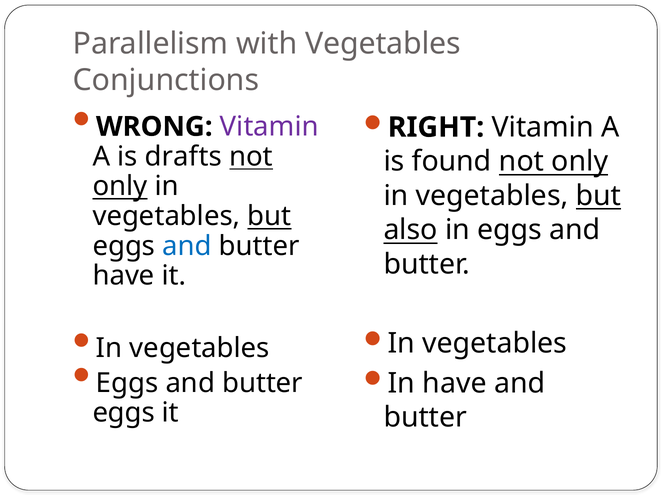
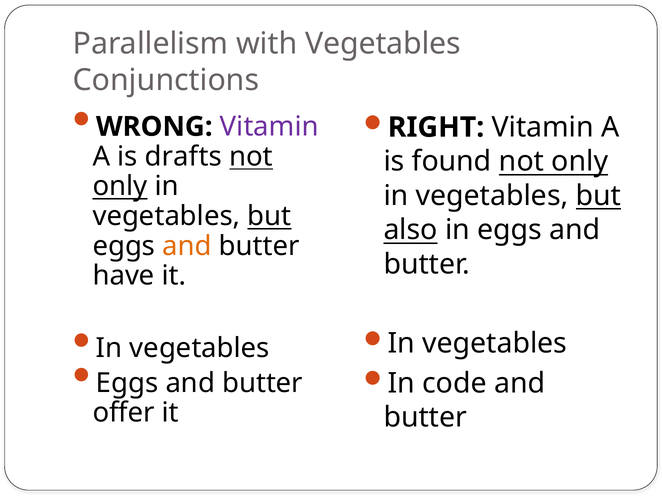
and colour: blue -> orange (187, 246)
In have: have -> code (455, 383)
eggs: eggs -> offer (124, 412)
